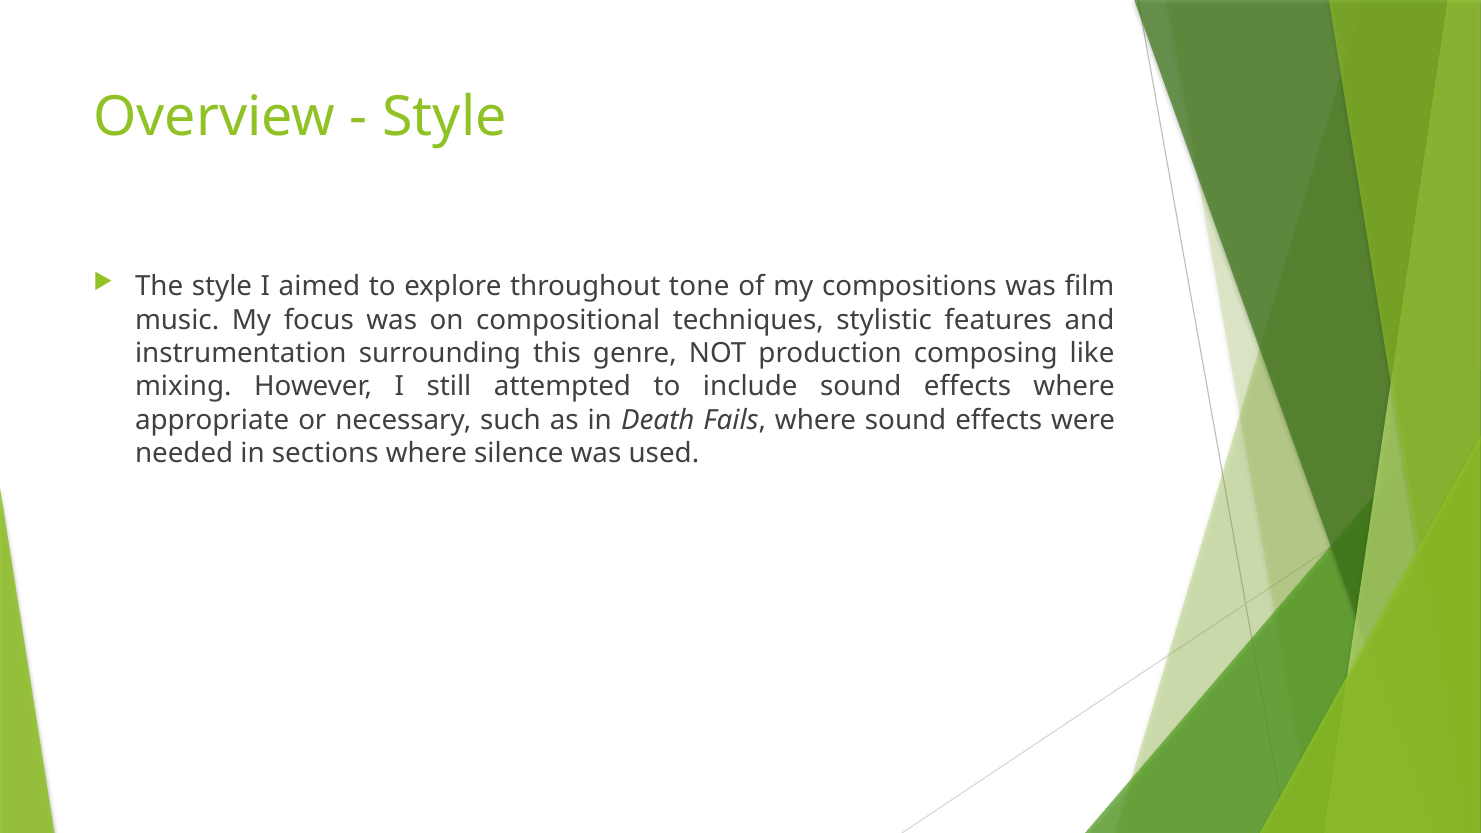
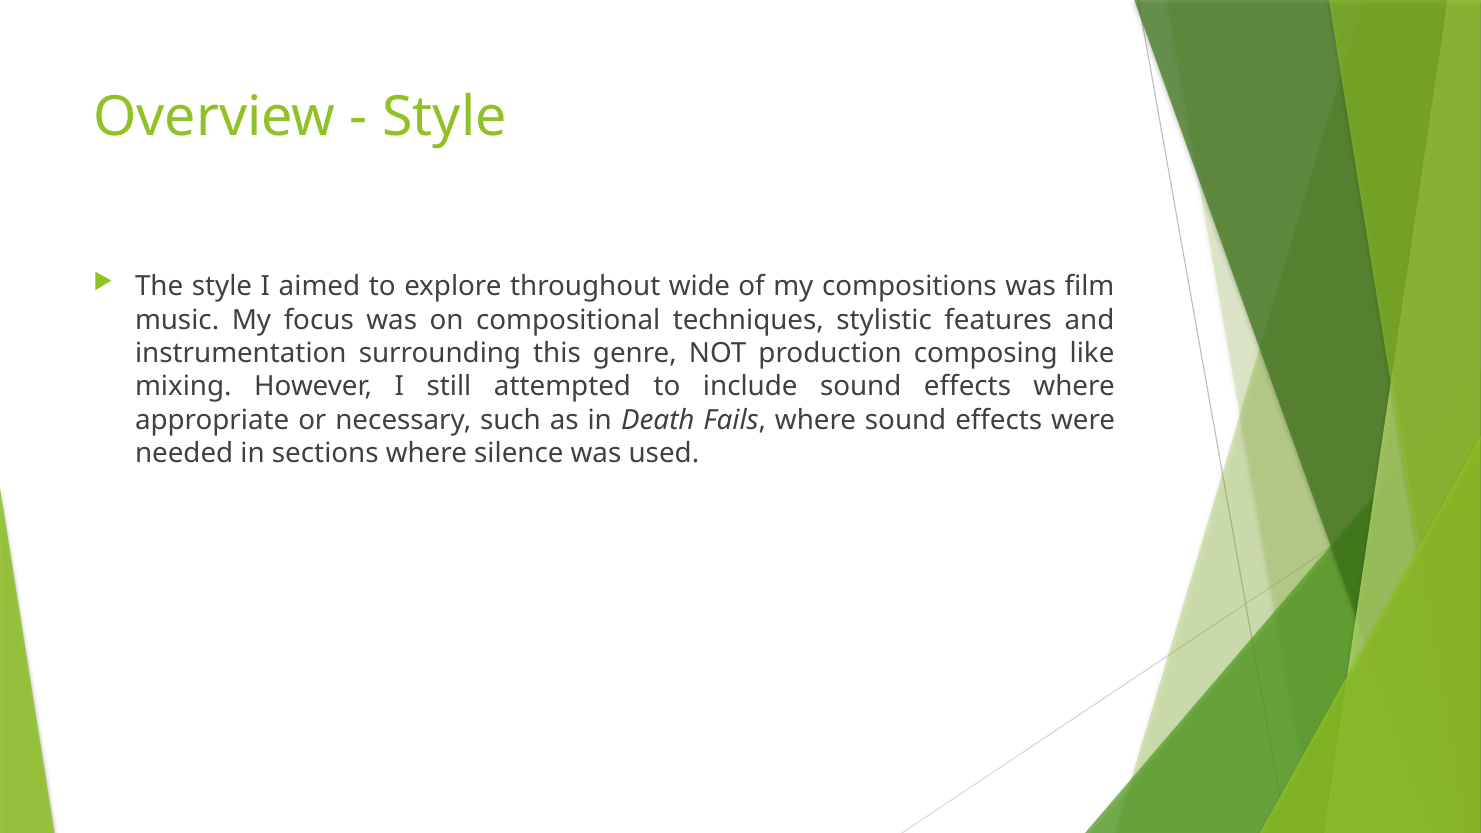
tone: tone -> wide (699, 287)
